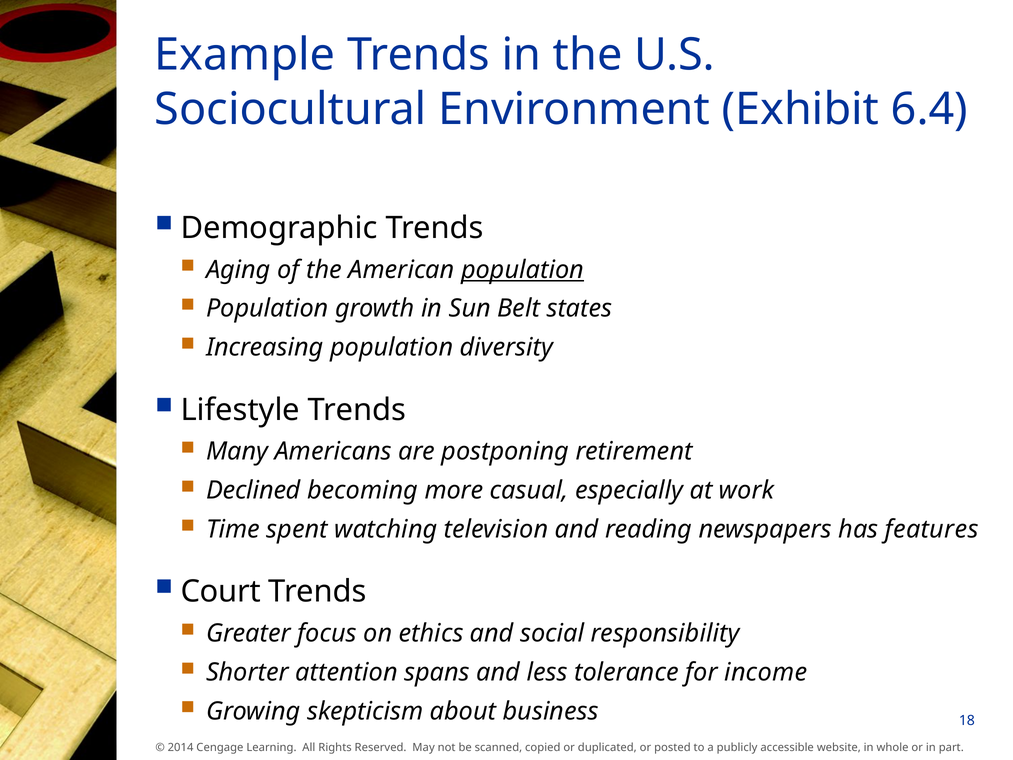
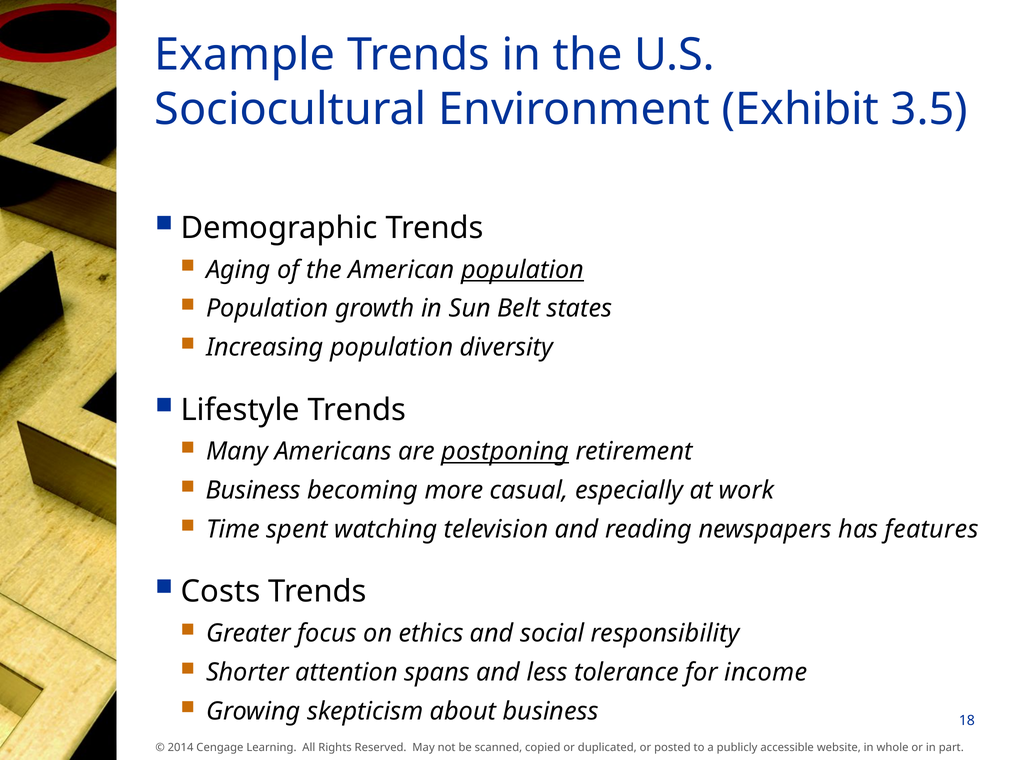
6.4: 6.4 -> 3.5 (929, 109)
postponing underline: none -> present (505, 451)
Declined: Declined -> Business (253, 490)
Court: Court -> Costs (221, 591)
